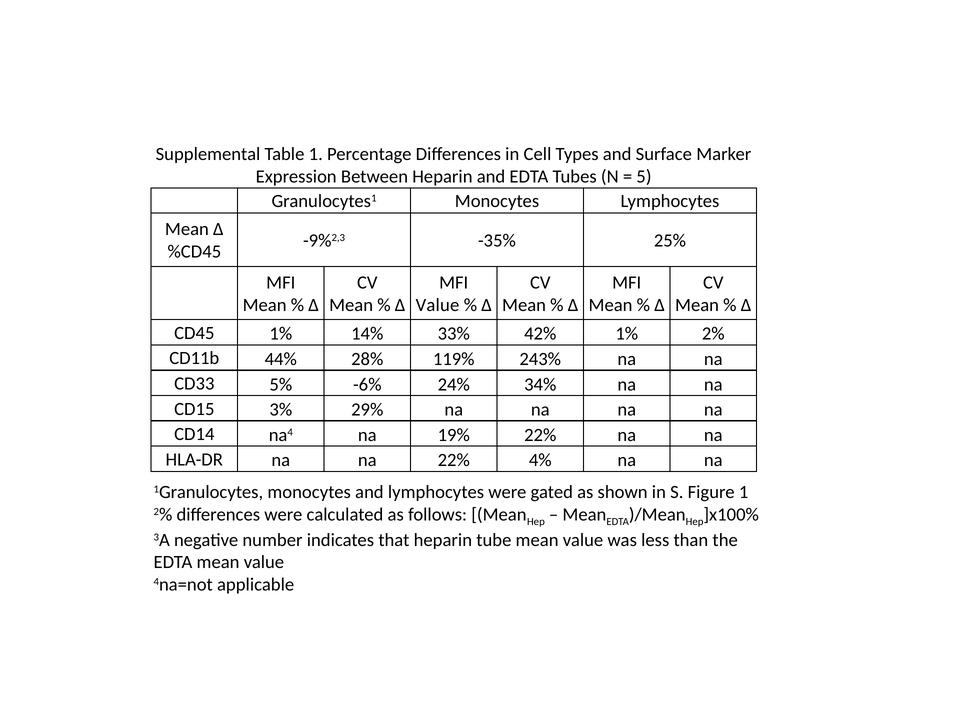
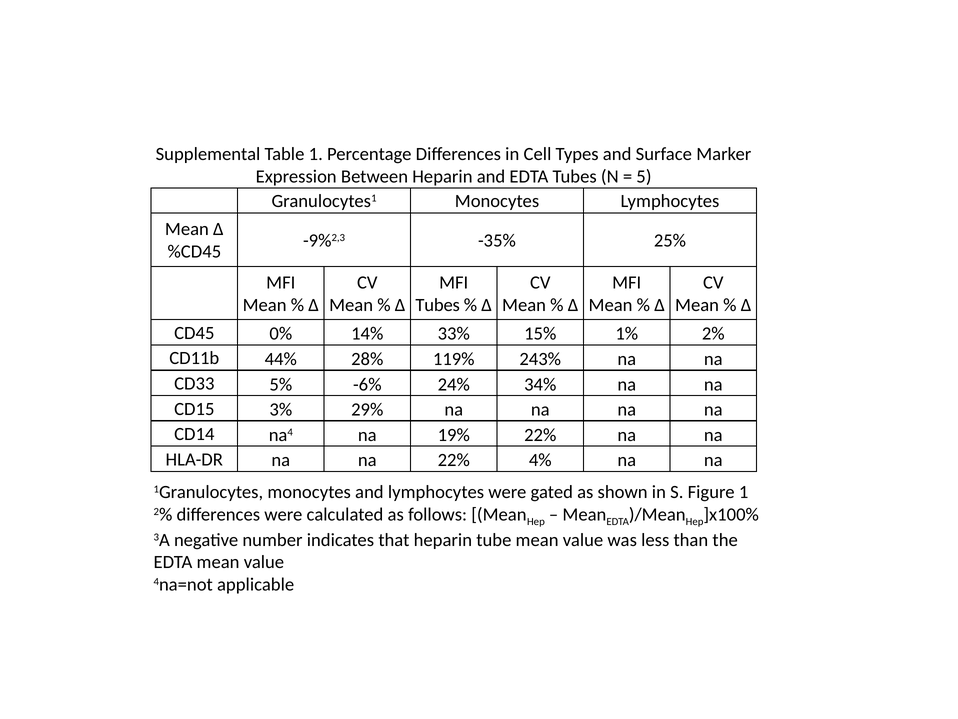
Value: Value -> Tubes (438, 305)
CD45 1%: 1% -> 0% (281, 334)
42%: 42% -> 15% (540, 334)
